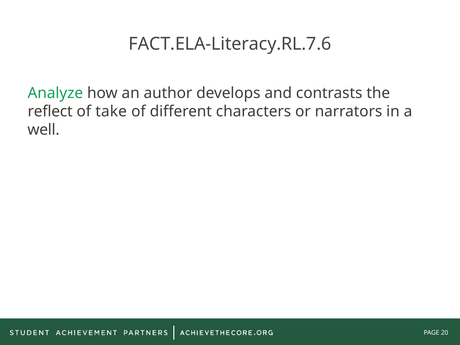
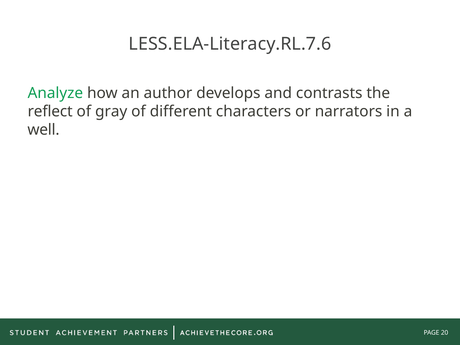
FACT.ELA-Literacy.RL.7.6: FACT.ELA-Literacy.RL.7.6 -> LESS.ELA-Literacy.RL.7.6 (230, 44)
take: take -> gray (111, 111)
